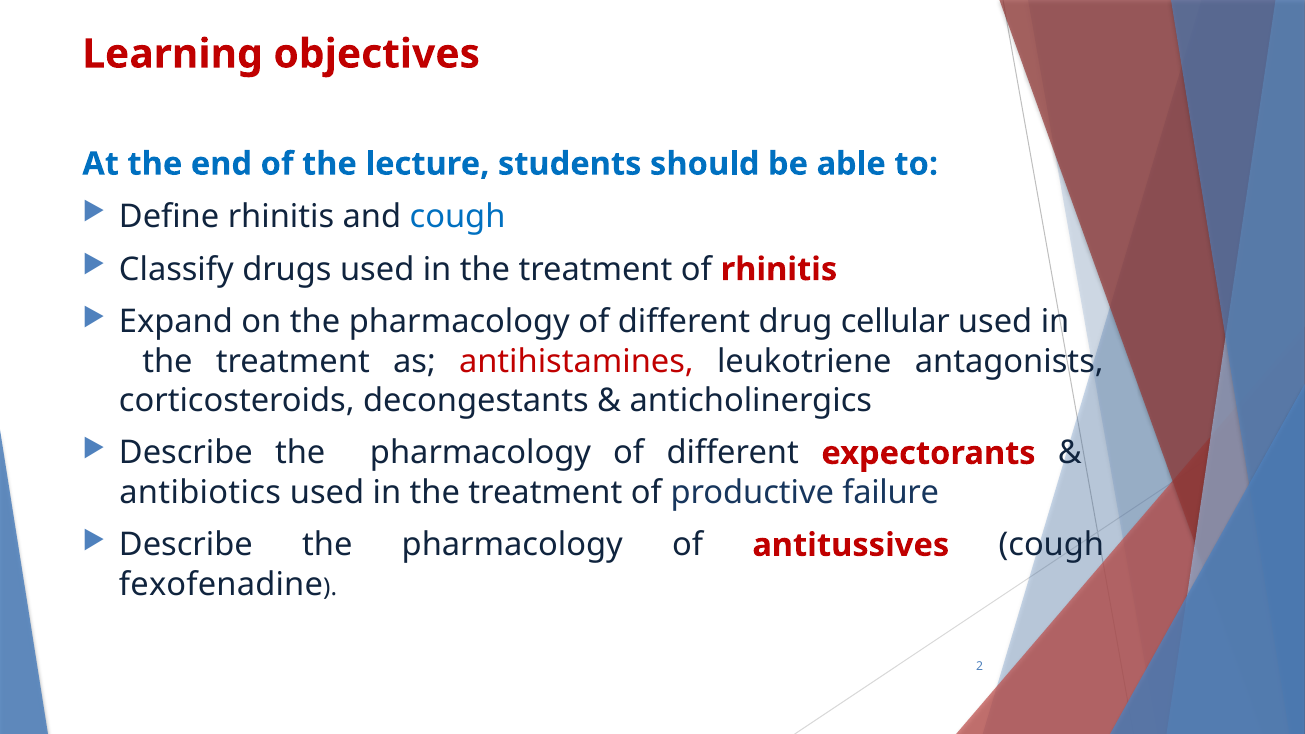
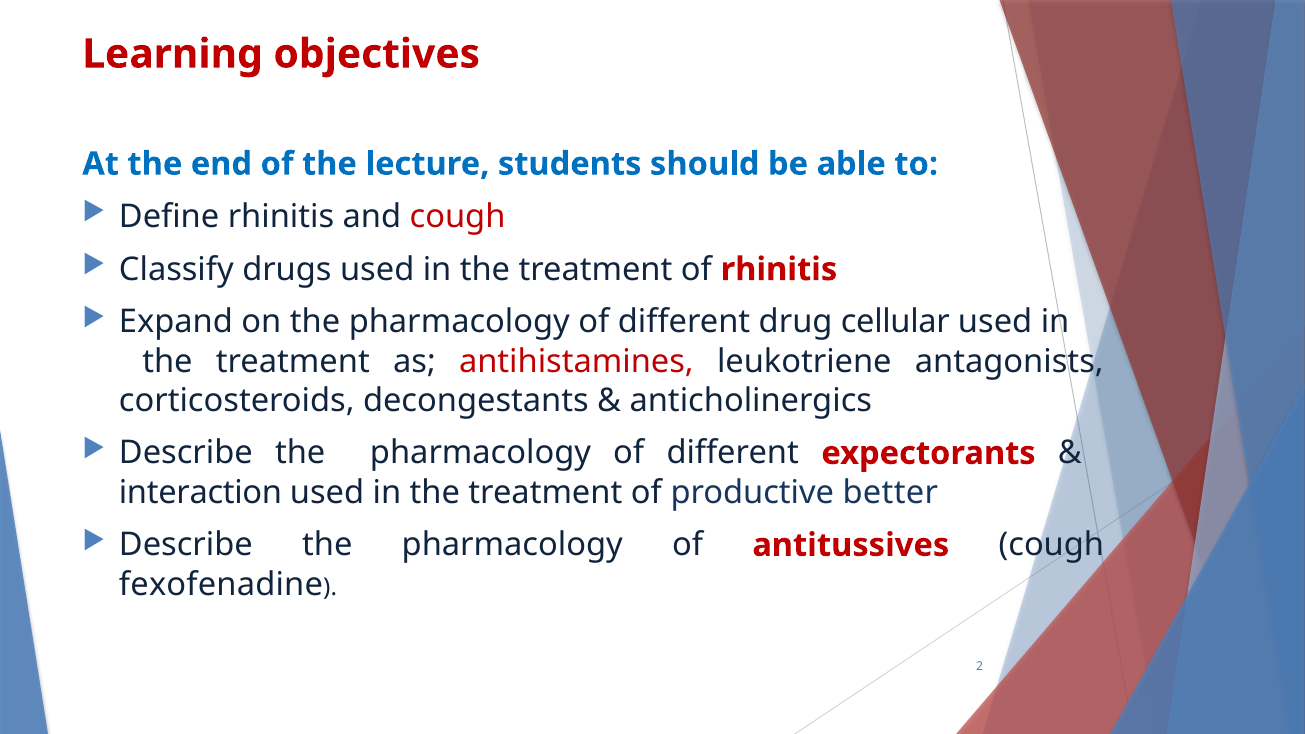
cough colour: blue -> red (458, 217)
antibiotics: antibiotics -> interaction (200, 492)
failure: failure -> better (890, 492)
